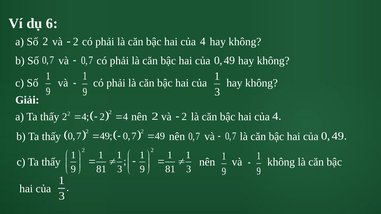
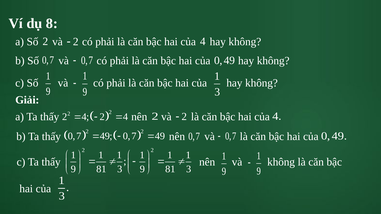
6: 6 -> 8 (52, 23)
